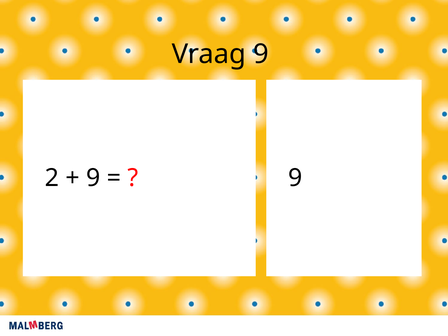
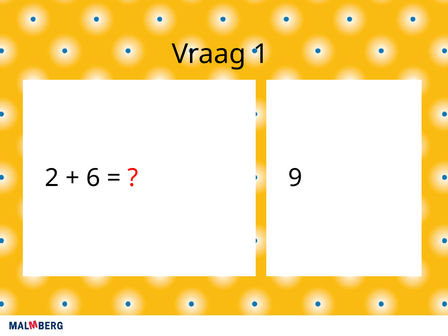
Vraag 9: 9 -> 1 (261, 54)
9: 9 -> 6 (93, 178)
